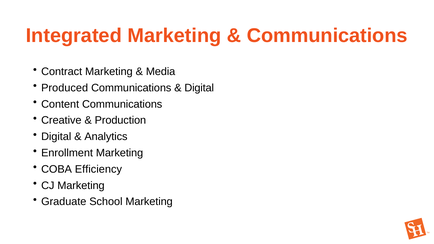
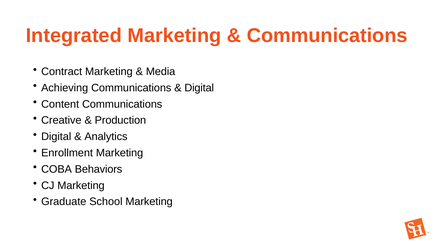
Produced: Produced -> Achieving (65, 88)
Efficiency: Efficiency -> Behaviors (99, 169)
